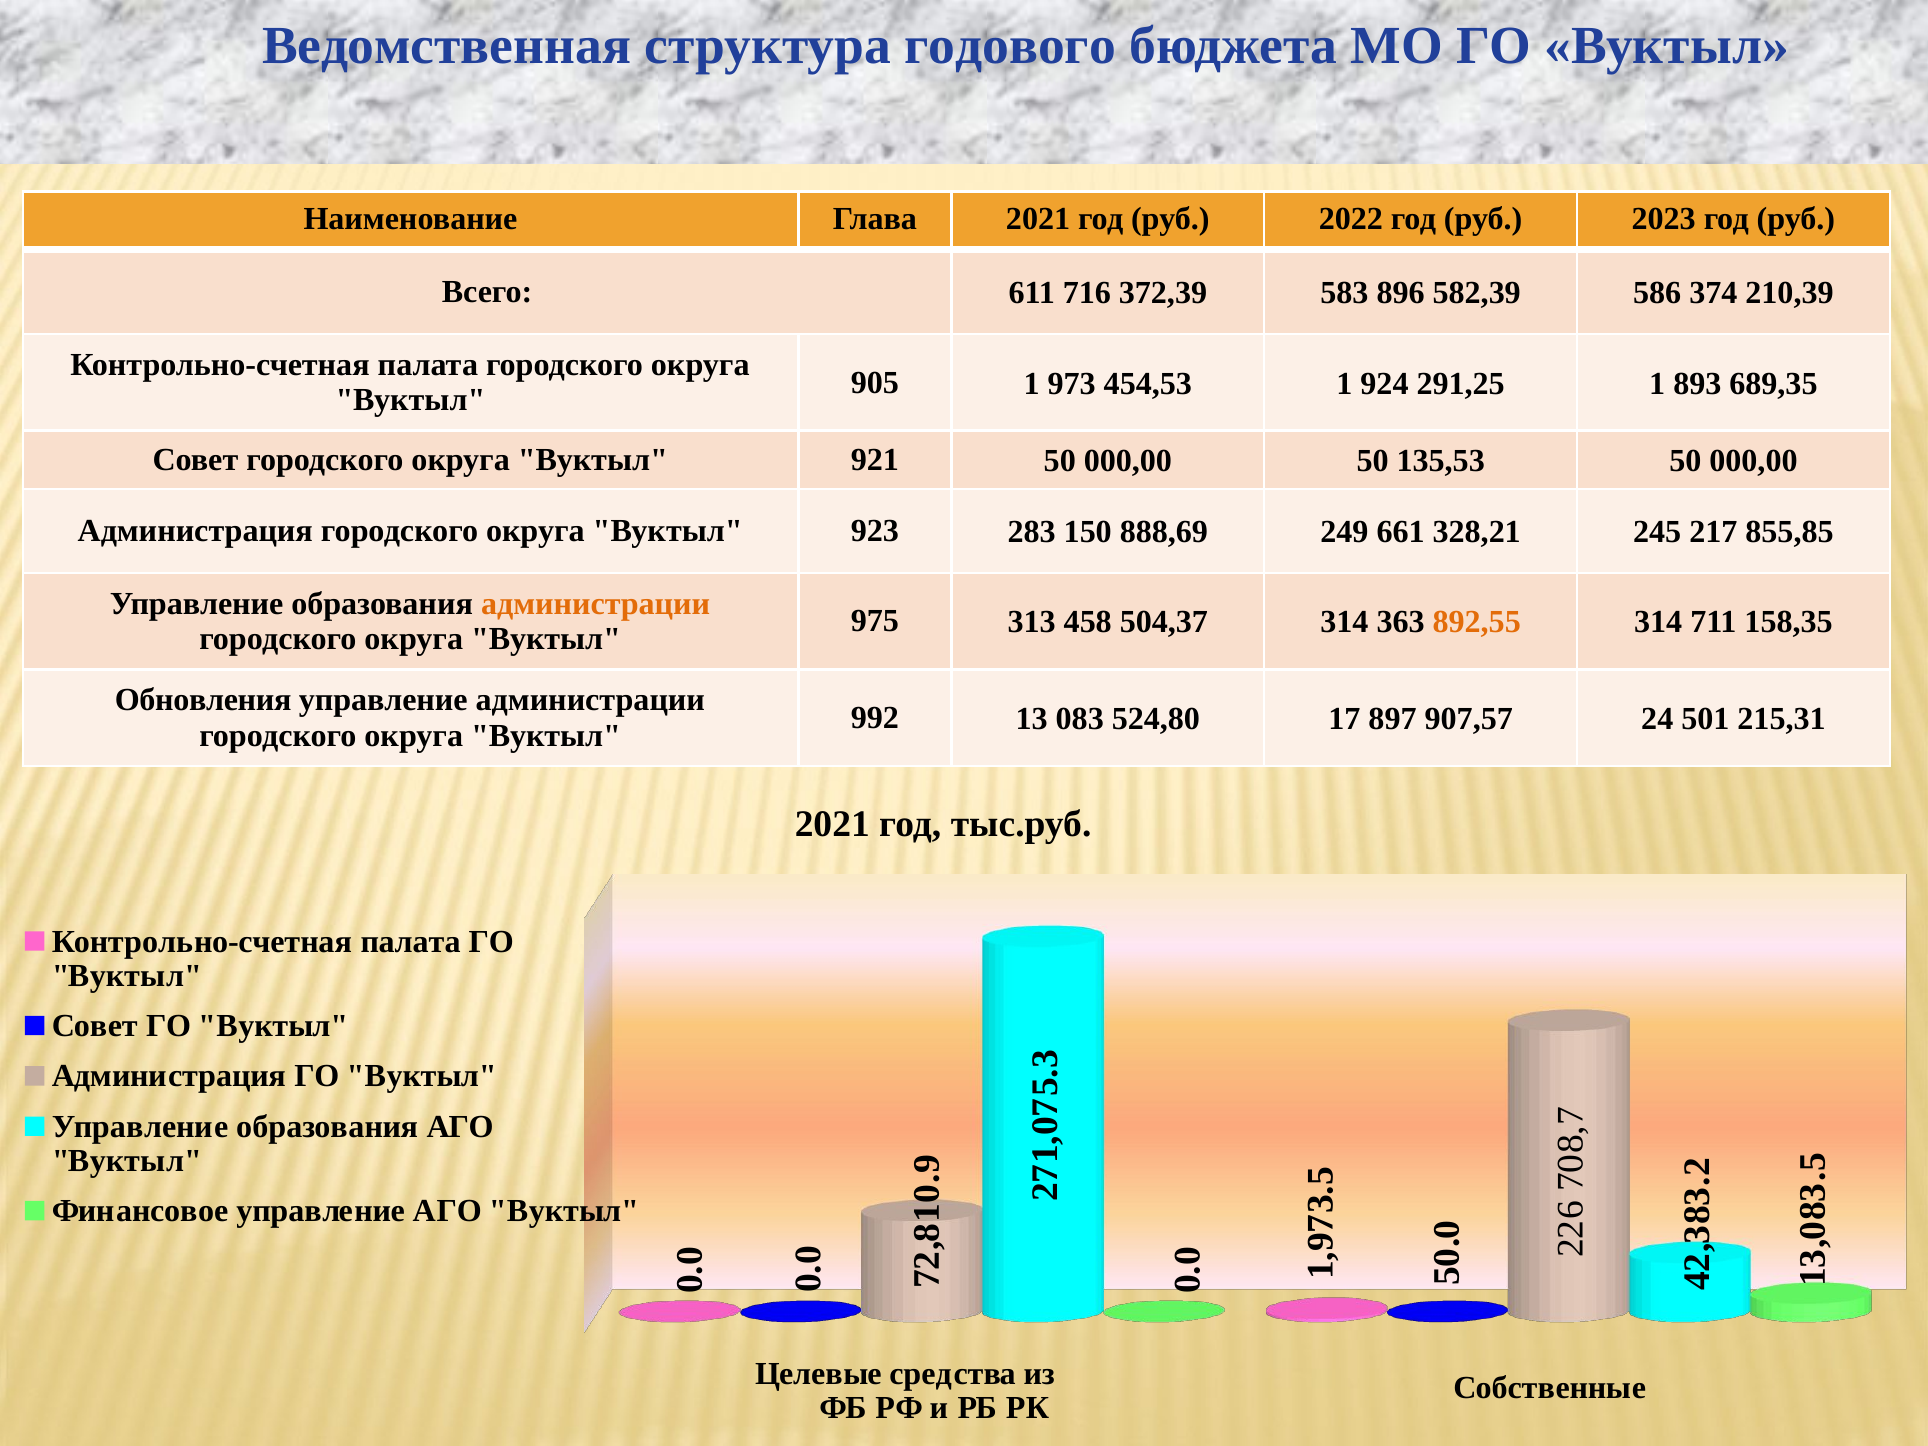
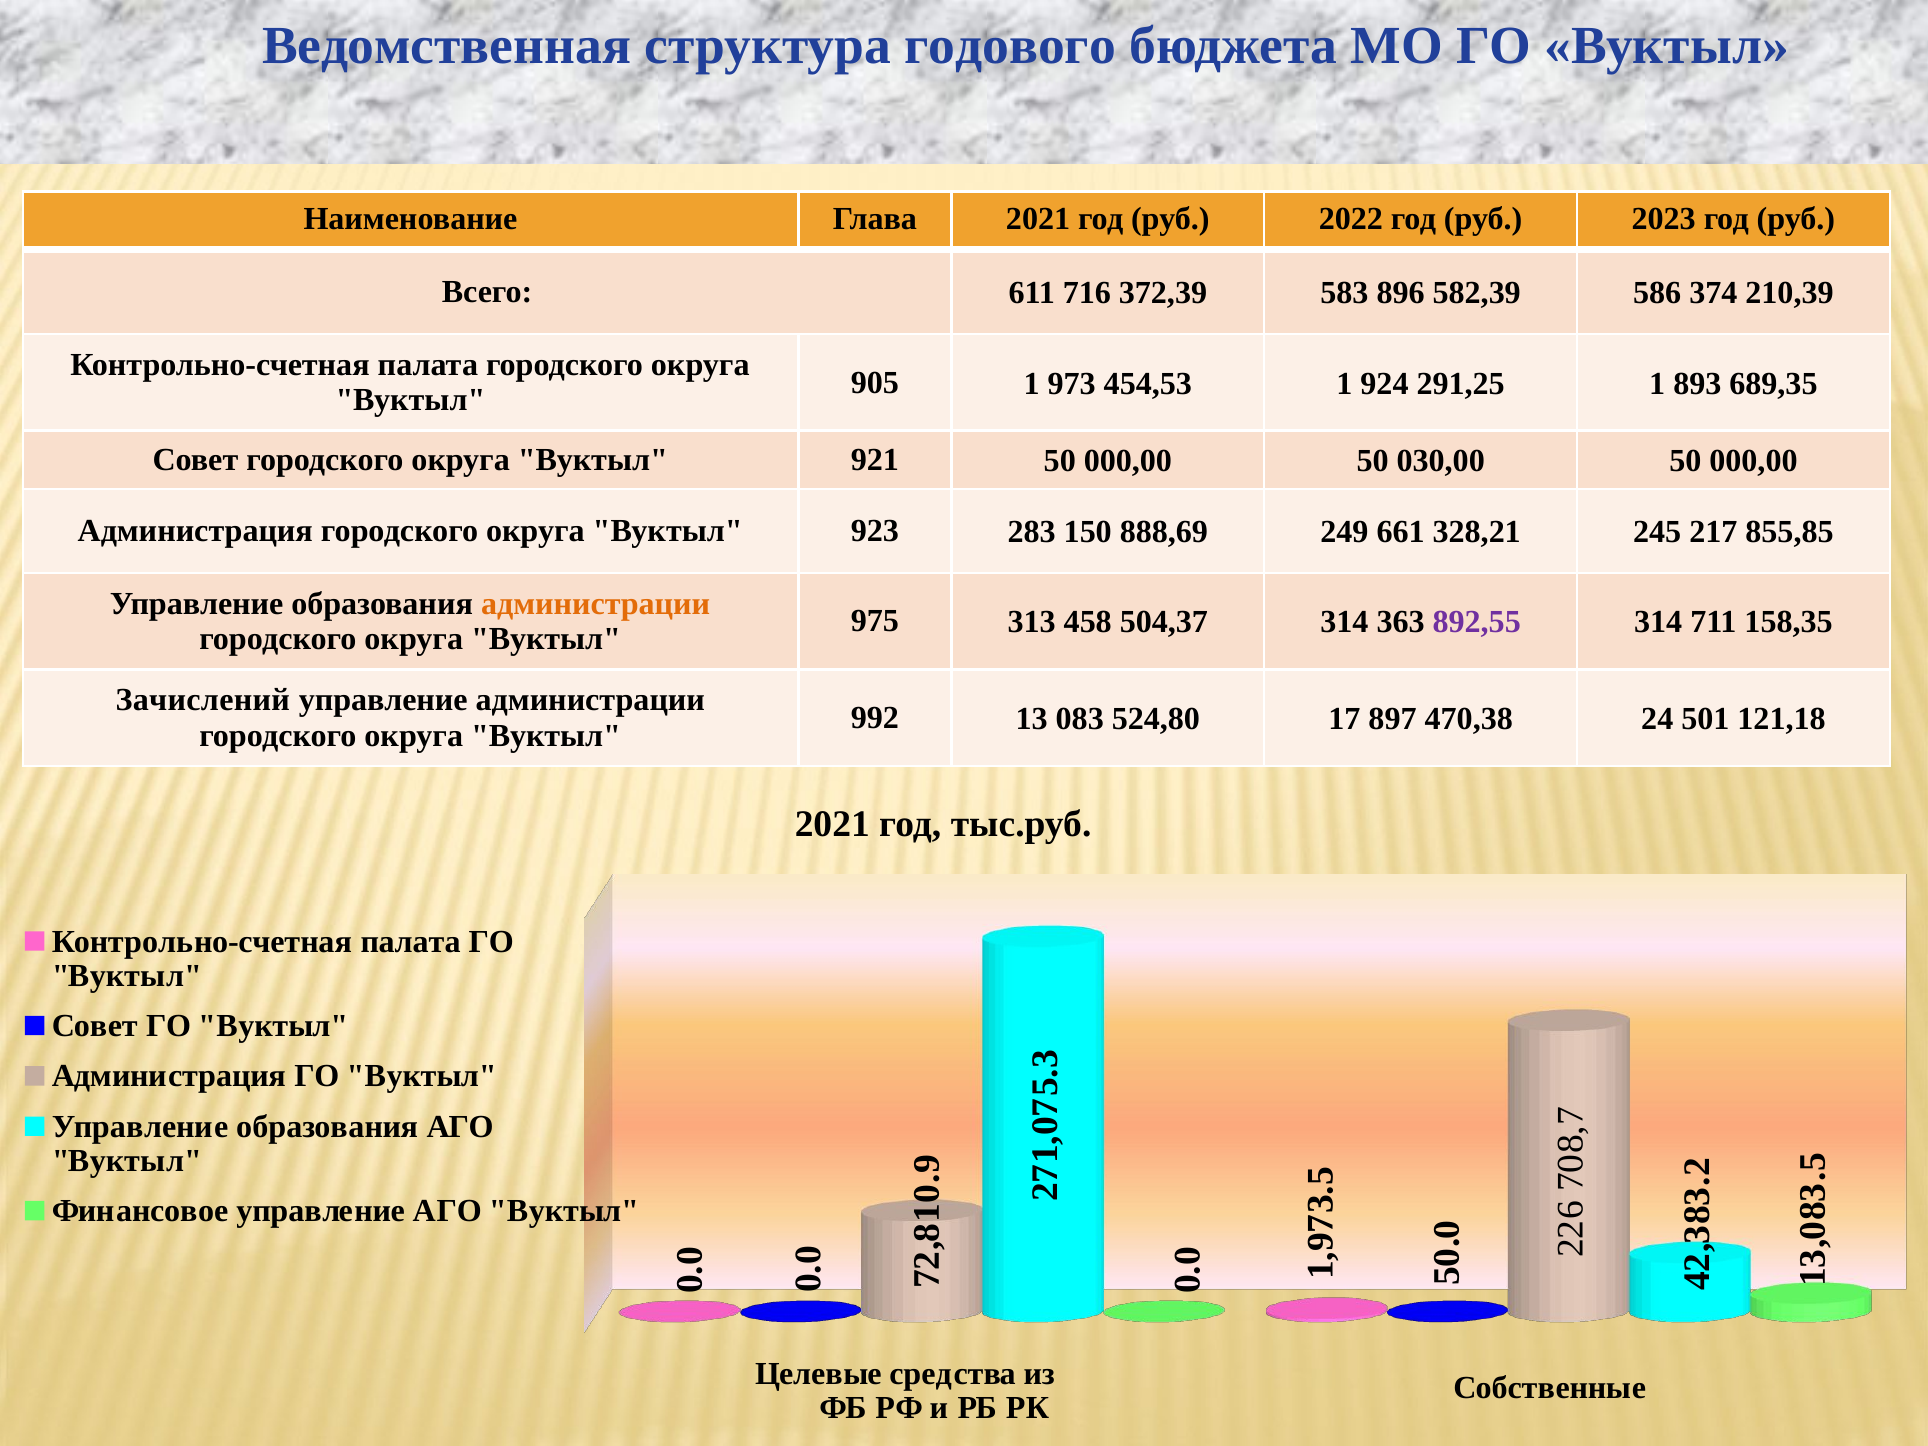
135,53: 135,53 -> 030,00 (1441, 461)
892,55 colour: orange -> purple (1477, 622)
Обновления: Обновления -> Зачислений (203, 700)
907,57: 907,57 -> 470,38 (1469, 719)
215,31: 215,31 -> 121,18 (1782, 719)
